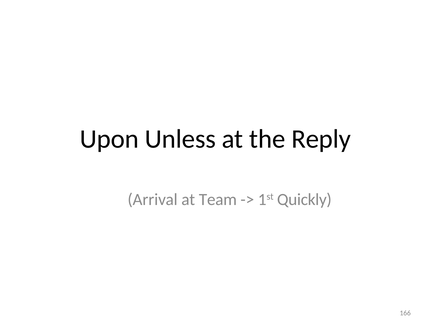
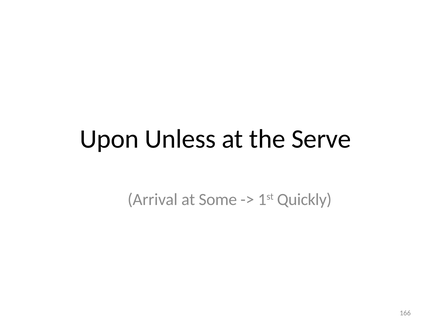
Reply: Reply -> Serve (321, 139)
Team: Team -> Some (218, 199)
